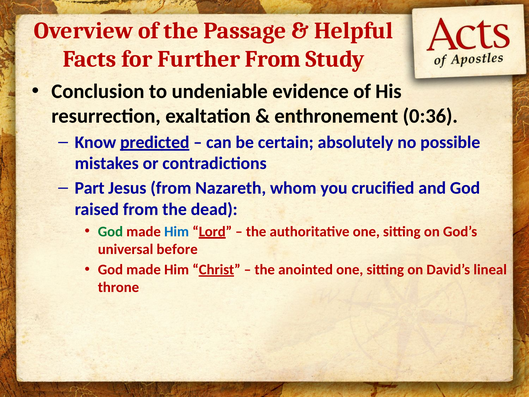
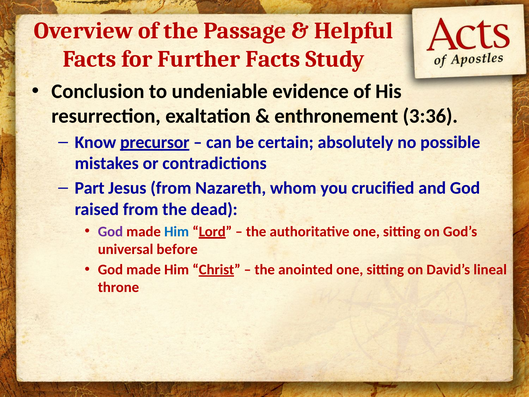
Further From: From -> Facts (273, 59)
0:36: 0:36 -> 3:36 (430, 116)
predicted: predicted -> precursor (155, 142)
God colour: green -> purple (110, 231)
